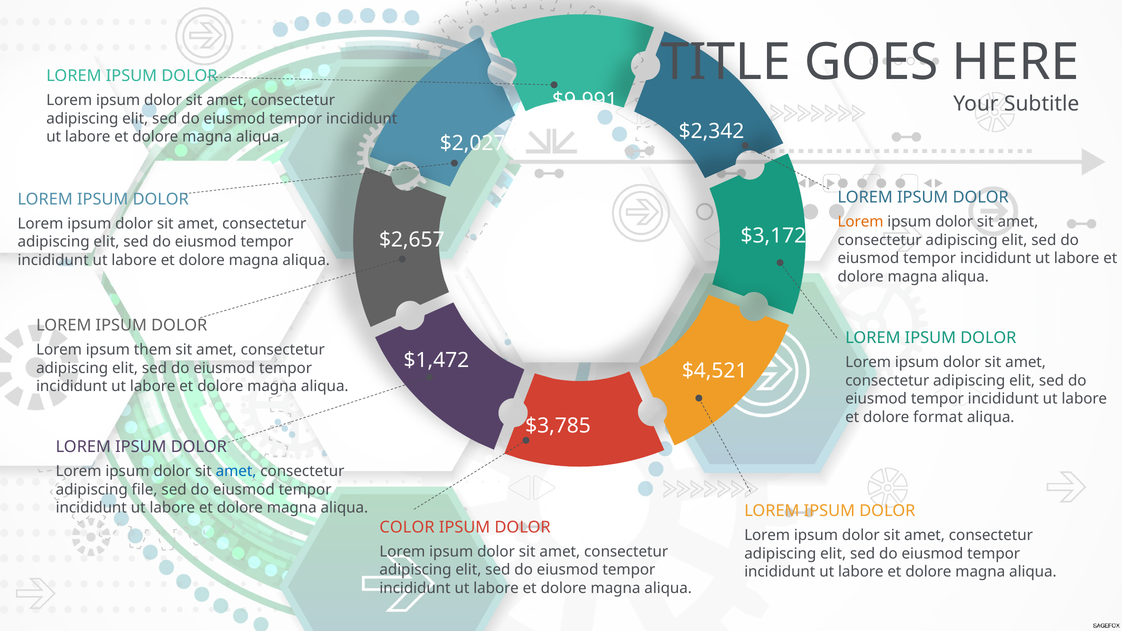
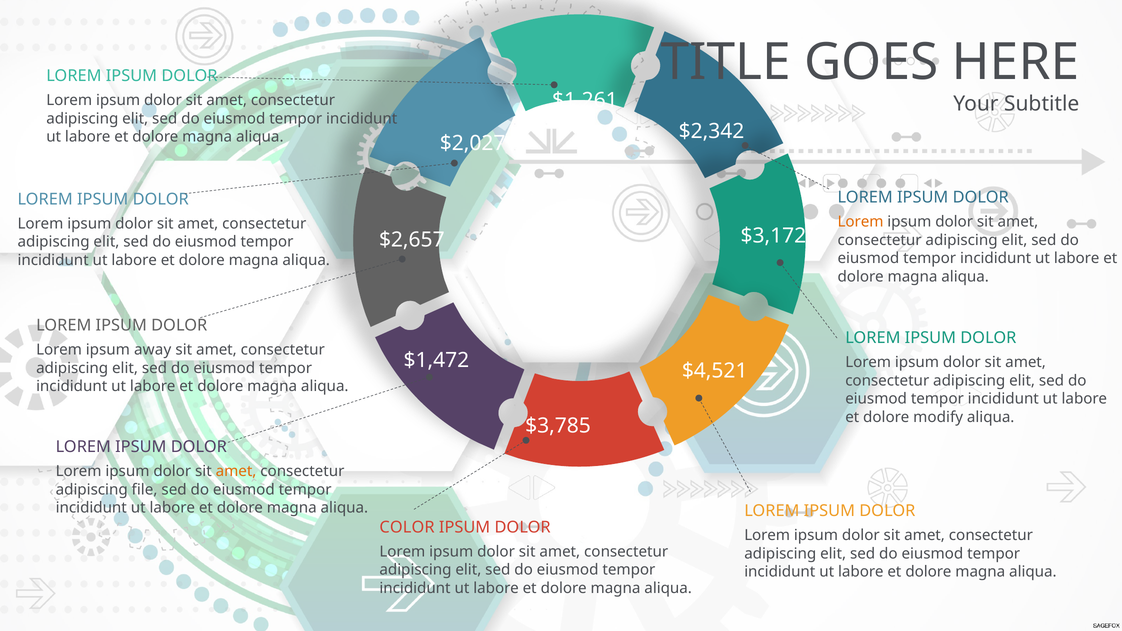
$9,991: $9,991 -> $1,261 (585, 100)
them: them -> away (153, 350)
format: format -> modify (938, 417)
amet colour: blue -> orange (236, 472)
